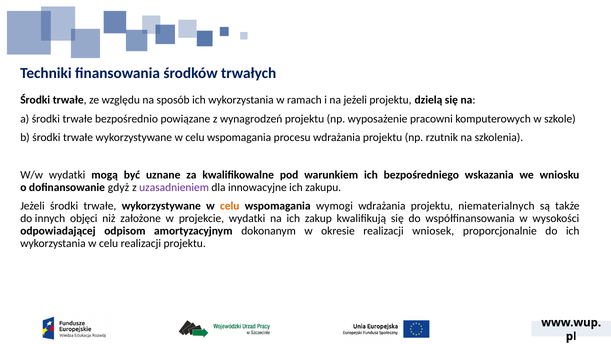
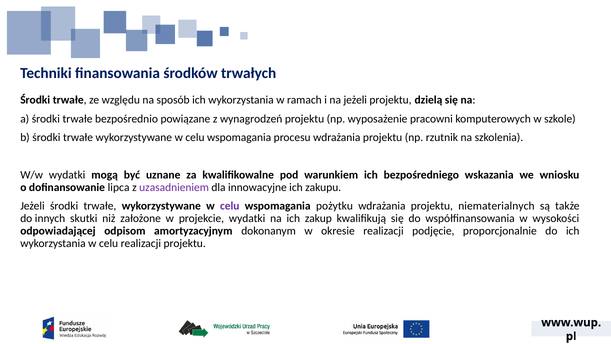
gdyż: gdyż -> lipca (119, 187)
celu colour: orange -> purple (230, 206)
wymogi: wymogi -> pożytku (335, 206)
objęci: objęci -> skutki (84, 218)
wniosek: wniosek -> podjęcie (433, 231)
